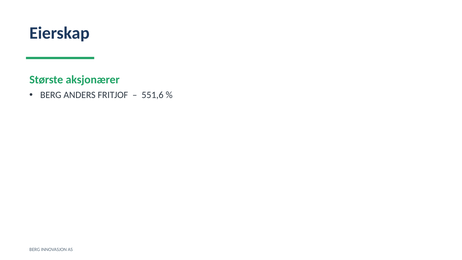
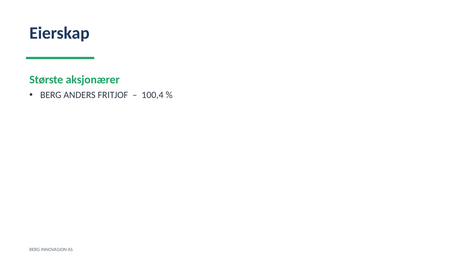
551,6: 551,6 -> 100,4 (153, 95)
